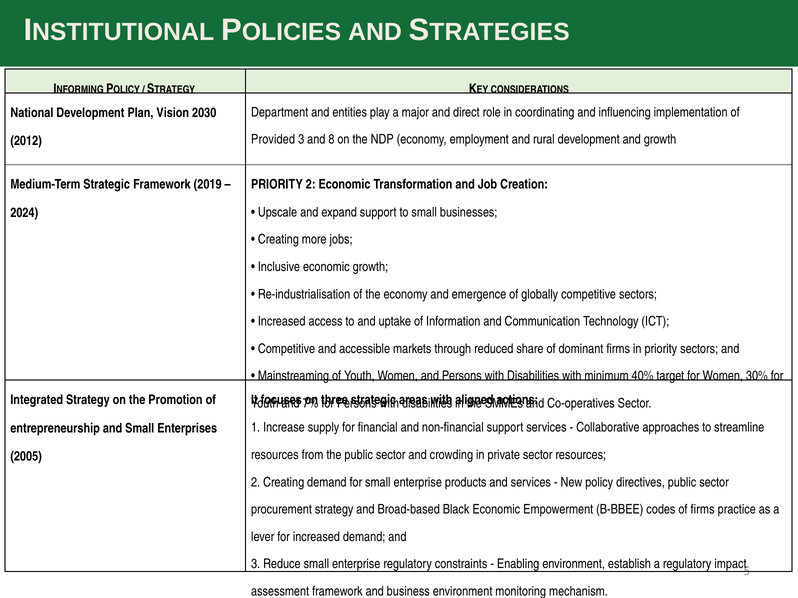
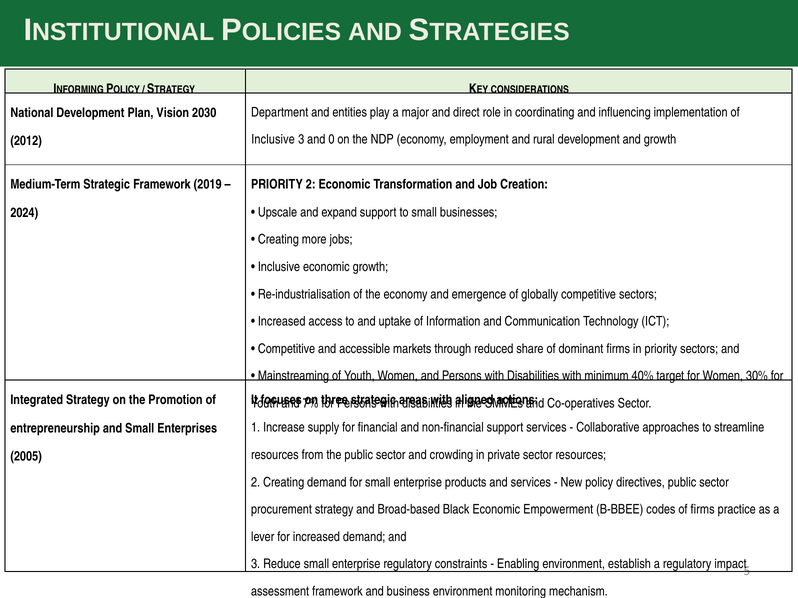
Provided: Provided -> Inclusive (273, 140)
8: 8 -> 0 (331, 140)
